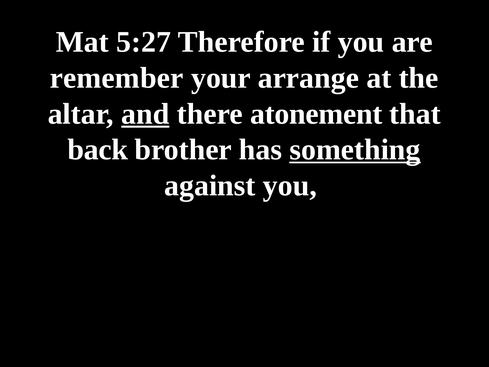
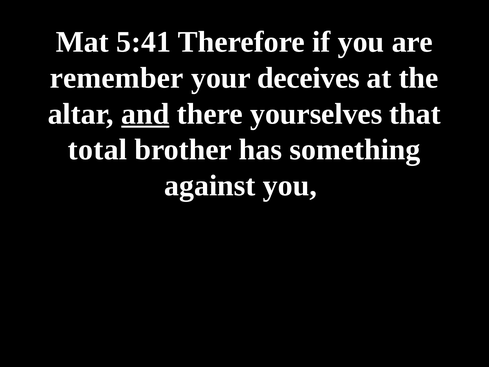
5:27: 5:27 -> 5:41 (144, 42)
arrange: arrange -> deceives (308, 78)
atonement: atonement -> yourselves (316, 114)
back: back -> total (98, 150)
something underline: present -> none (355, 150)
